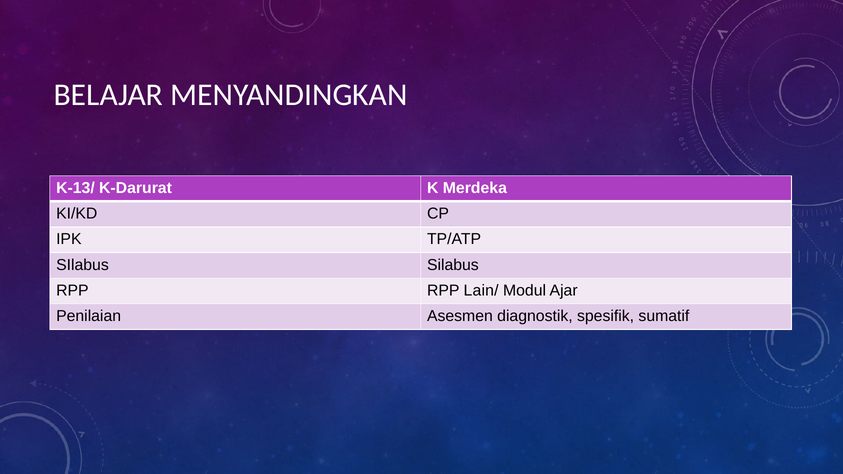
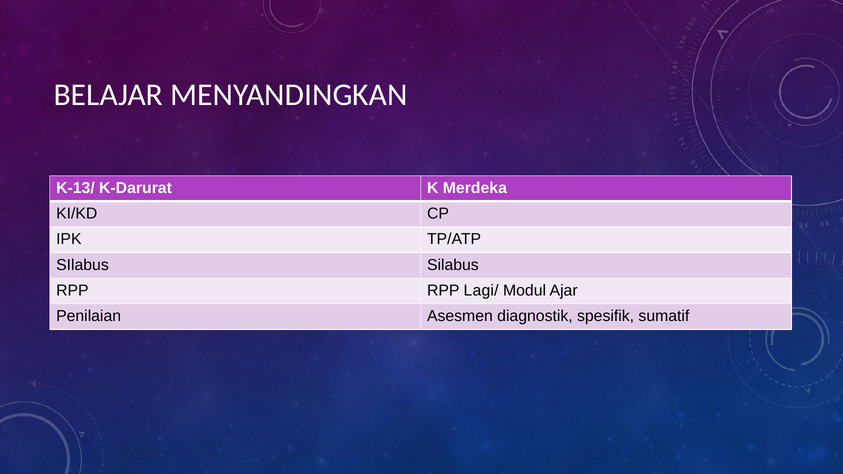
Lain/: Lain/ -> Lagi/ (481, 291)
